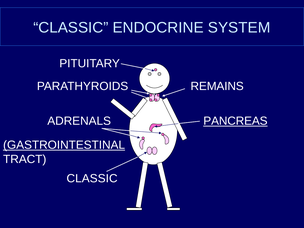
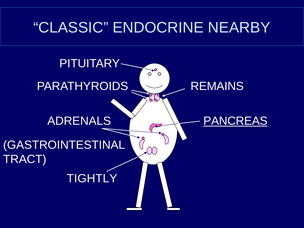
SYSTEM: SYSTEM -> NEARBY (239, 28)
GASTROINTESTINAL underline: present -> none (64, 145)
CLASSIC: CLASSIC -> TIGHTLY (92, 178)
